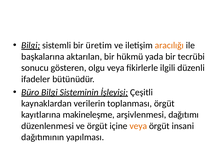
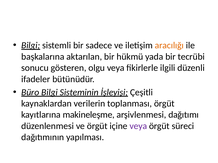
üretim: üretim -> sadece (99, 46)
veya colour: orange -> purple (138, 126)
insani: insani -> süreci (183, 126)
